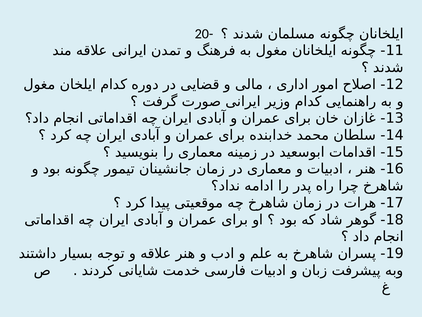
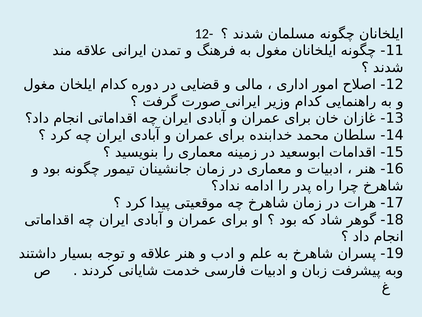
20-: 20- -> 12- (204, 34)
